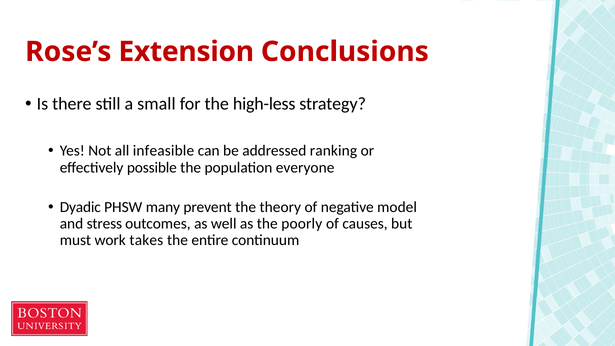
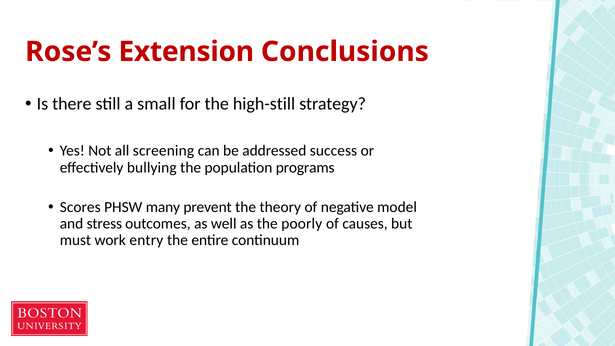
high-less: high-less -> high-still (264, 104)
infeasible: infeasible -> screening (163, 151)
ranking: ranking -> success (333, 151)
possible: possible -> bullying (152, 167)
everyone: everyone -> programs (305, 167)
Dyadic: Dyadic -> Scores (80, 207)
takes: takes -> entry (146, 240)
